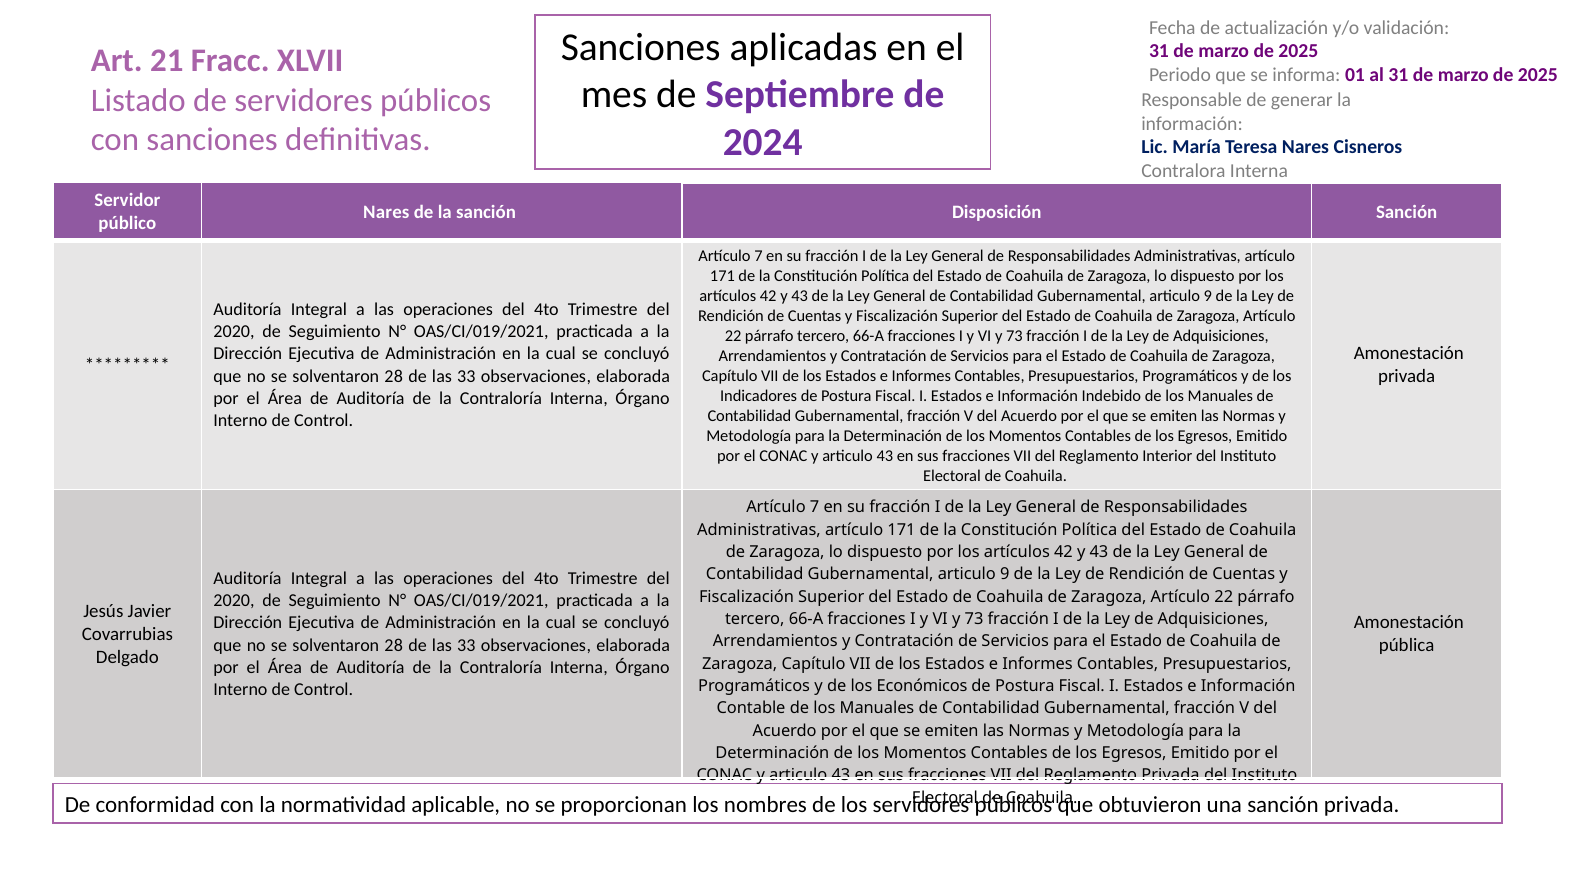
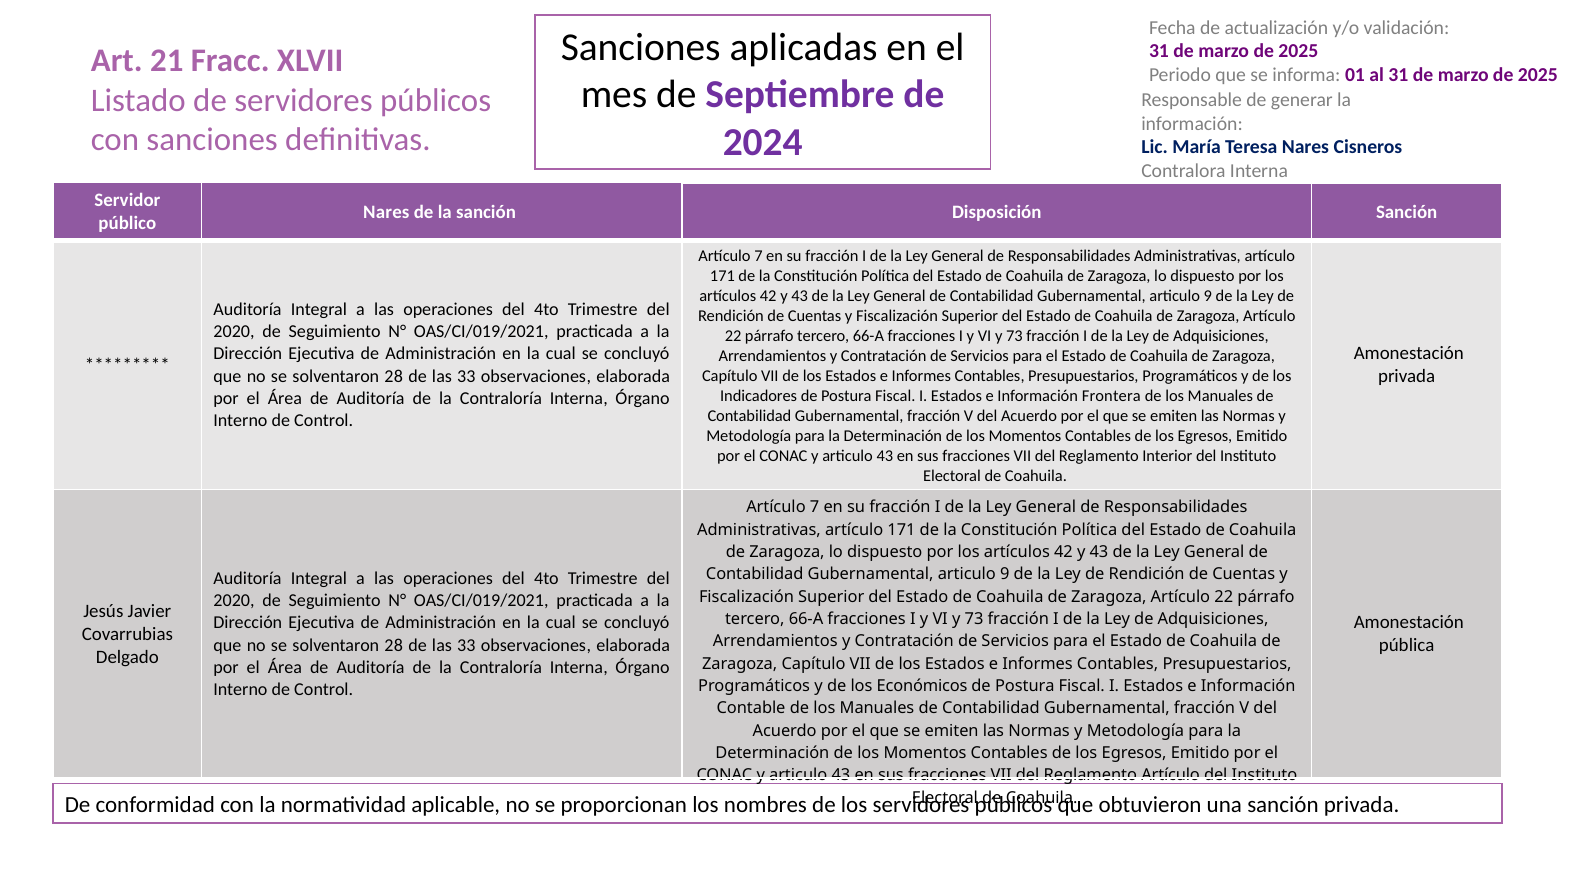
Indebido: Indebido -> Frontera (1111, 396)
Reglamento Privada: Privada -> Artículo (1171, 775)
